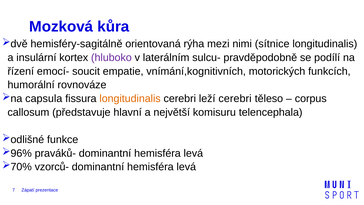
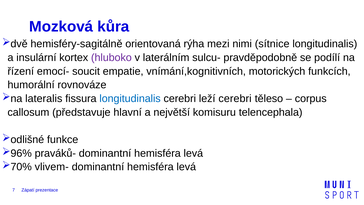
capsula: capsula -> lateralis (44, 98)
longitudinalis colour: orange -> blue (130, 98)
vzorců-: vzorců- -> vlivem- (52, 167)
